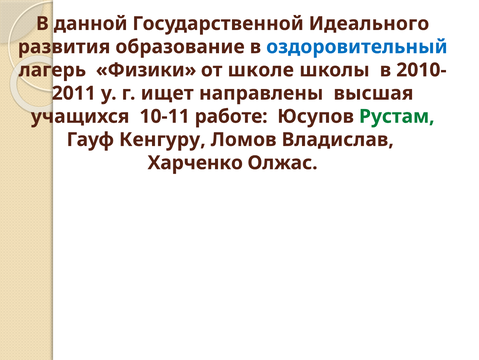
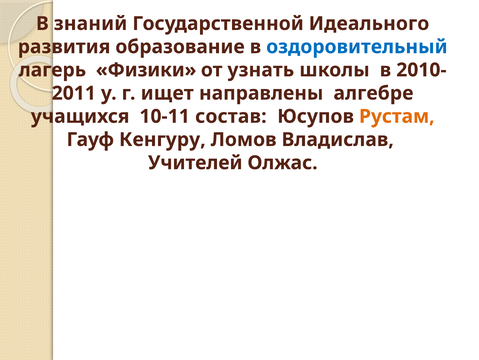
данной: данной -> знаний (91, 24)
школе: школе -> узнать (261, 70)
высшая: высшая -> алгебре (373, 93)
работе: работе -> состав (231, 116)
Рустам colour: green -> orange (397, 116)
Харченко: Харченко -> Учителей (195, 162)
